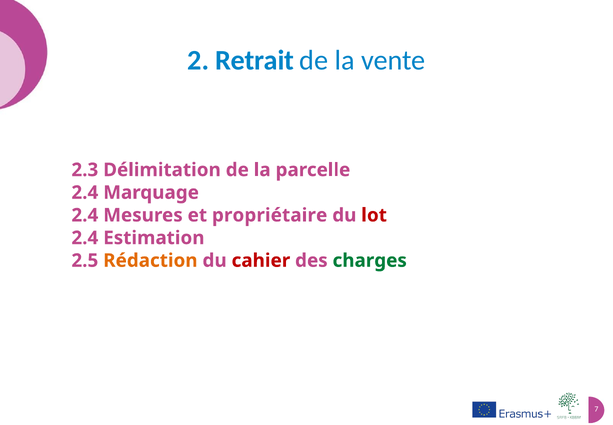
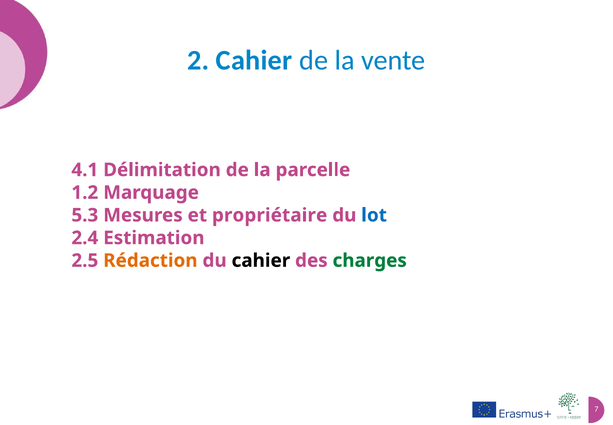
2 Retrait: Retrait -> Cahier (254, 60)
2.3: 2.3 -> 4.1 (85, 170)
2.4: 2.4 -> 1.2 (85, 192)
2.4: 2.4 -> 5.3 (85, 215)
lot colour: red -> blue (374, 215)
cahier colour: red -> black (261, 260)
